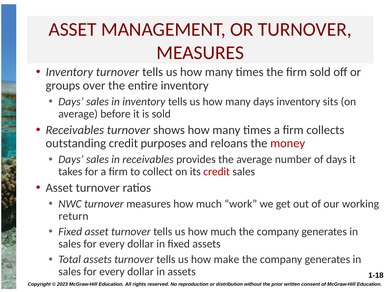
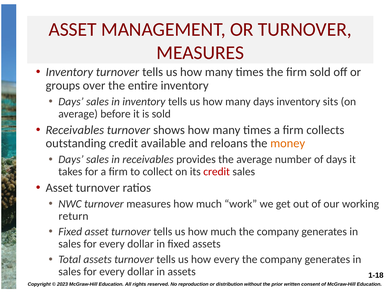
purposes: purposes -> available (163, 144)
money colour: red -> orange (288, 144)
how make: make -> every (227, 260)
